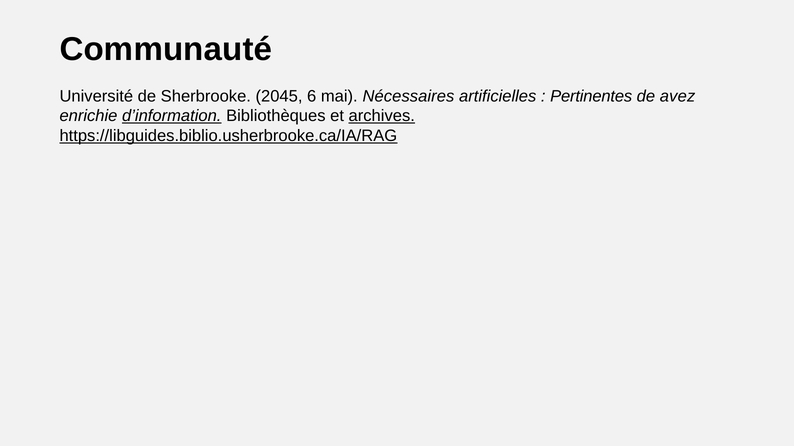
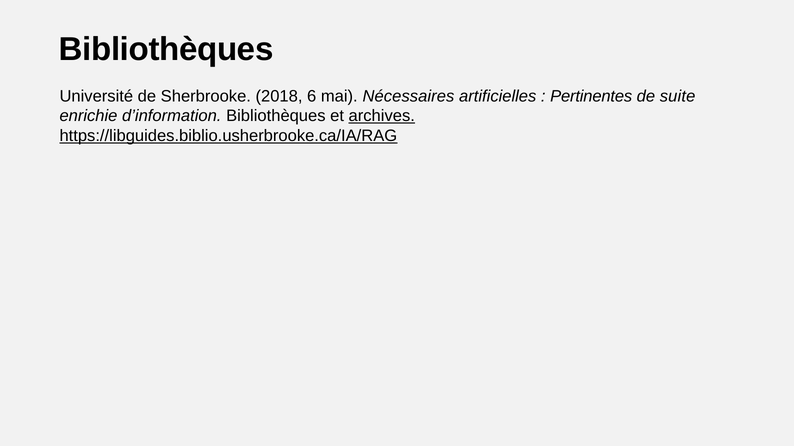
Communauté: Communauté -> Bibliothèques (166, 49)
2045: 2045 -> 2018 (279, 96)
avez: avez -> suite (678, 96)
d’information underline: present -> none (172, 116)
